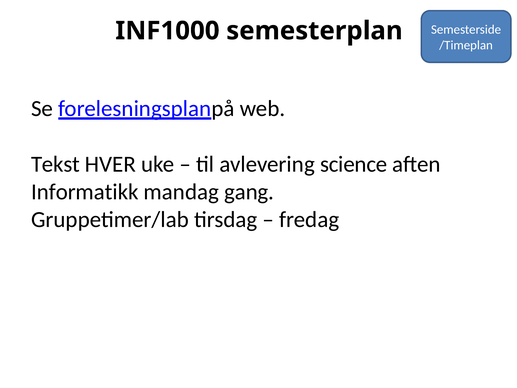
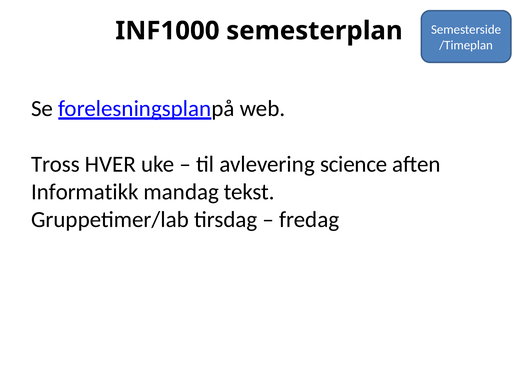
Tekst: Tekst -> Tross (55, 164)
gang: gang -> tekst (249, 192)
